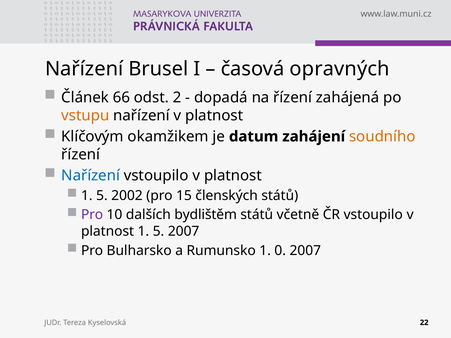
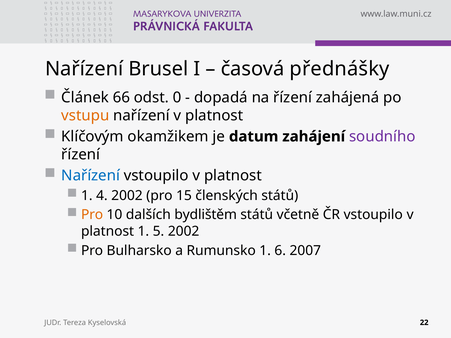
opravných: opravných -> přednášky (340, 69)
2: 2 -> 0 (177, 98)
soudního colour: orange -> purple (382, 137)
5: 5 -> 4 (102, 196)
Pro colour: purple -> orange (92, 215)
5 2007: 2007 -> 2002 (184, 231)
0: 0 -> 6 (280, 251)
